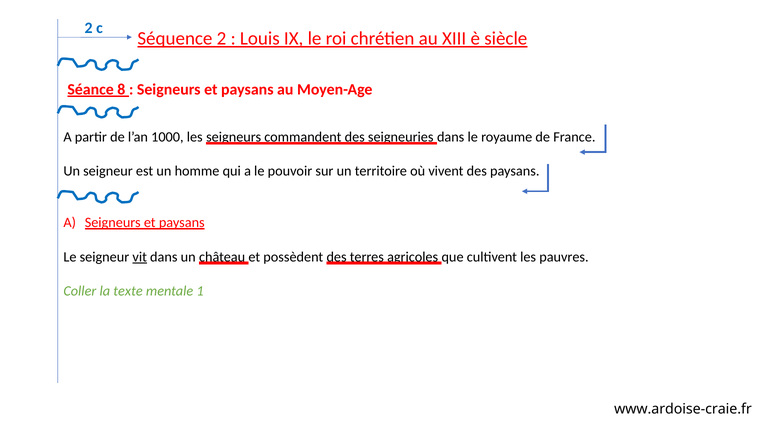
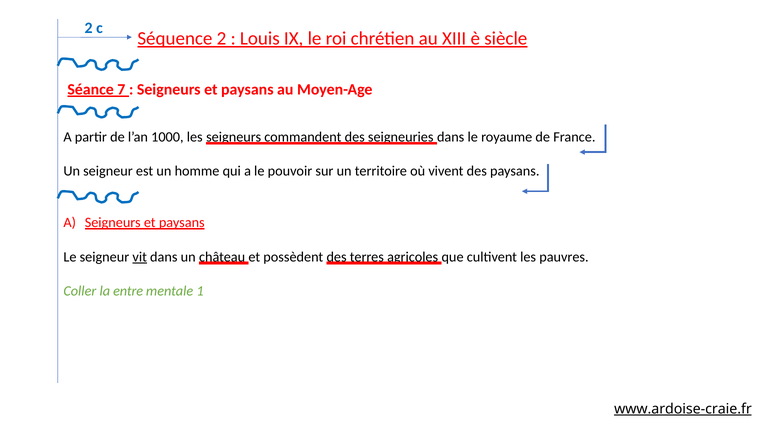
8: 8 -> 7 (121, 89)
texte: texte -> entre (128, 291)
www.ardoise-craie.fr underline: none -> present (683, 408)
